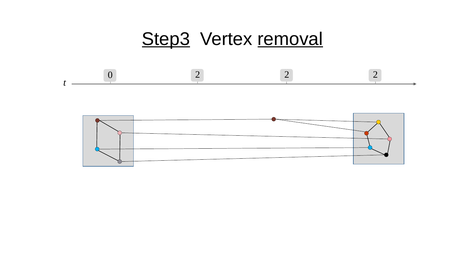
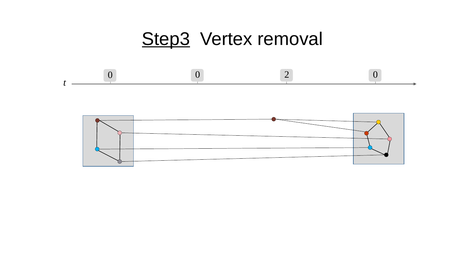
removal underline: present -> none (290, 39)
0 2: 2 -> 0 (198, 75)
2: 2 -> 0 (375, 75)
